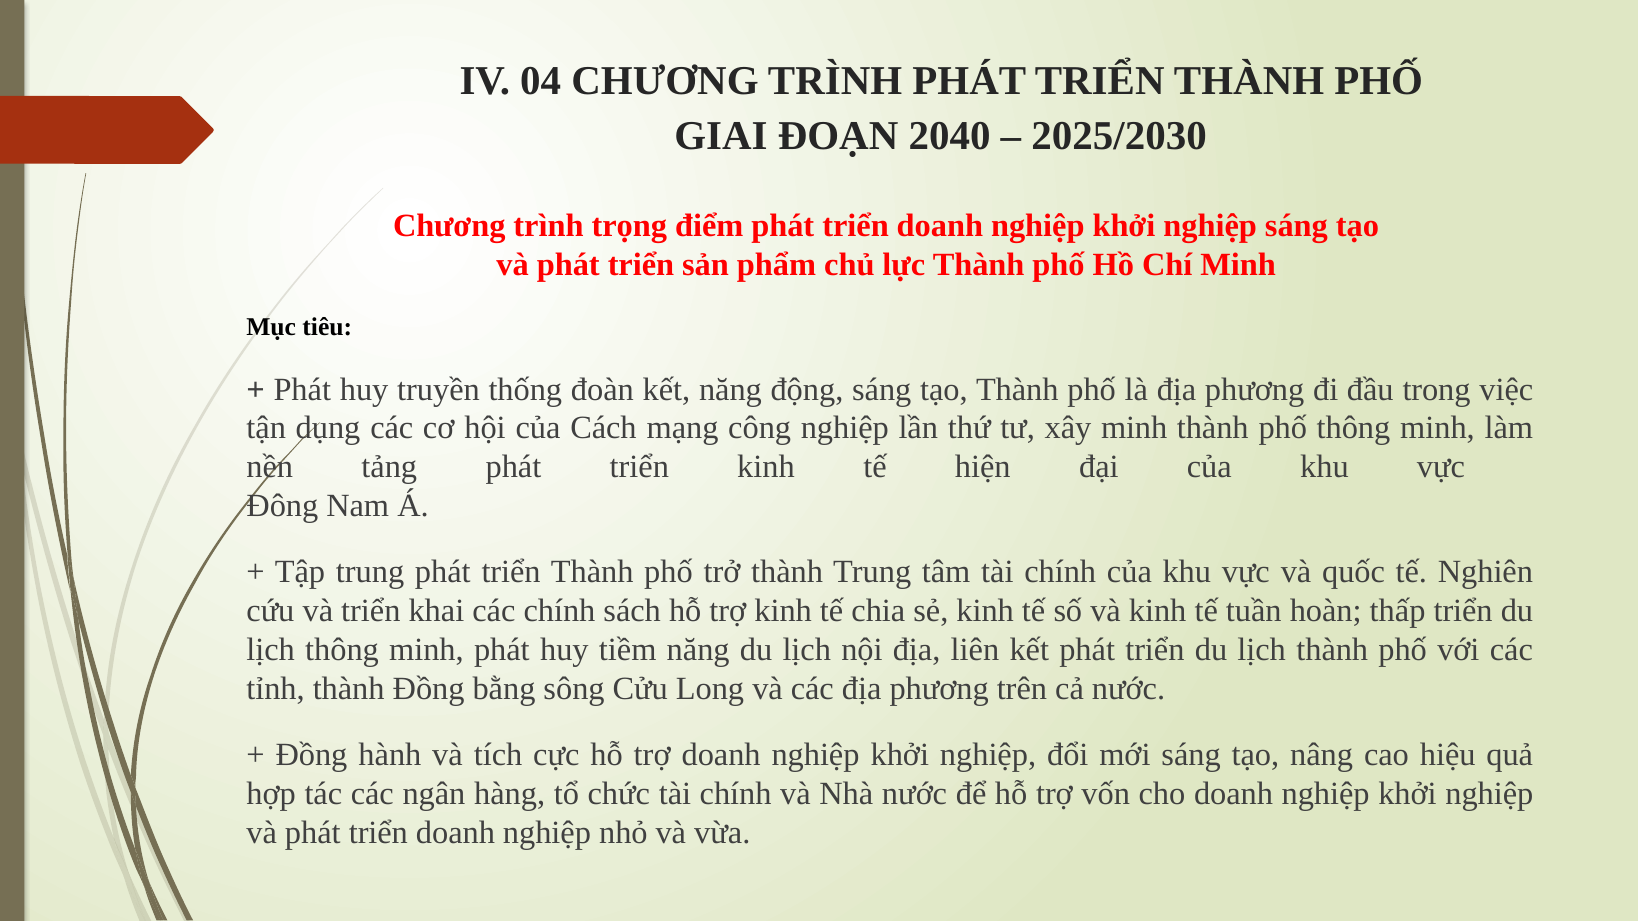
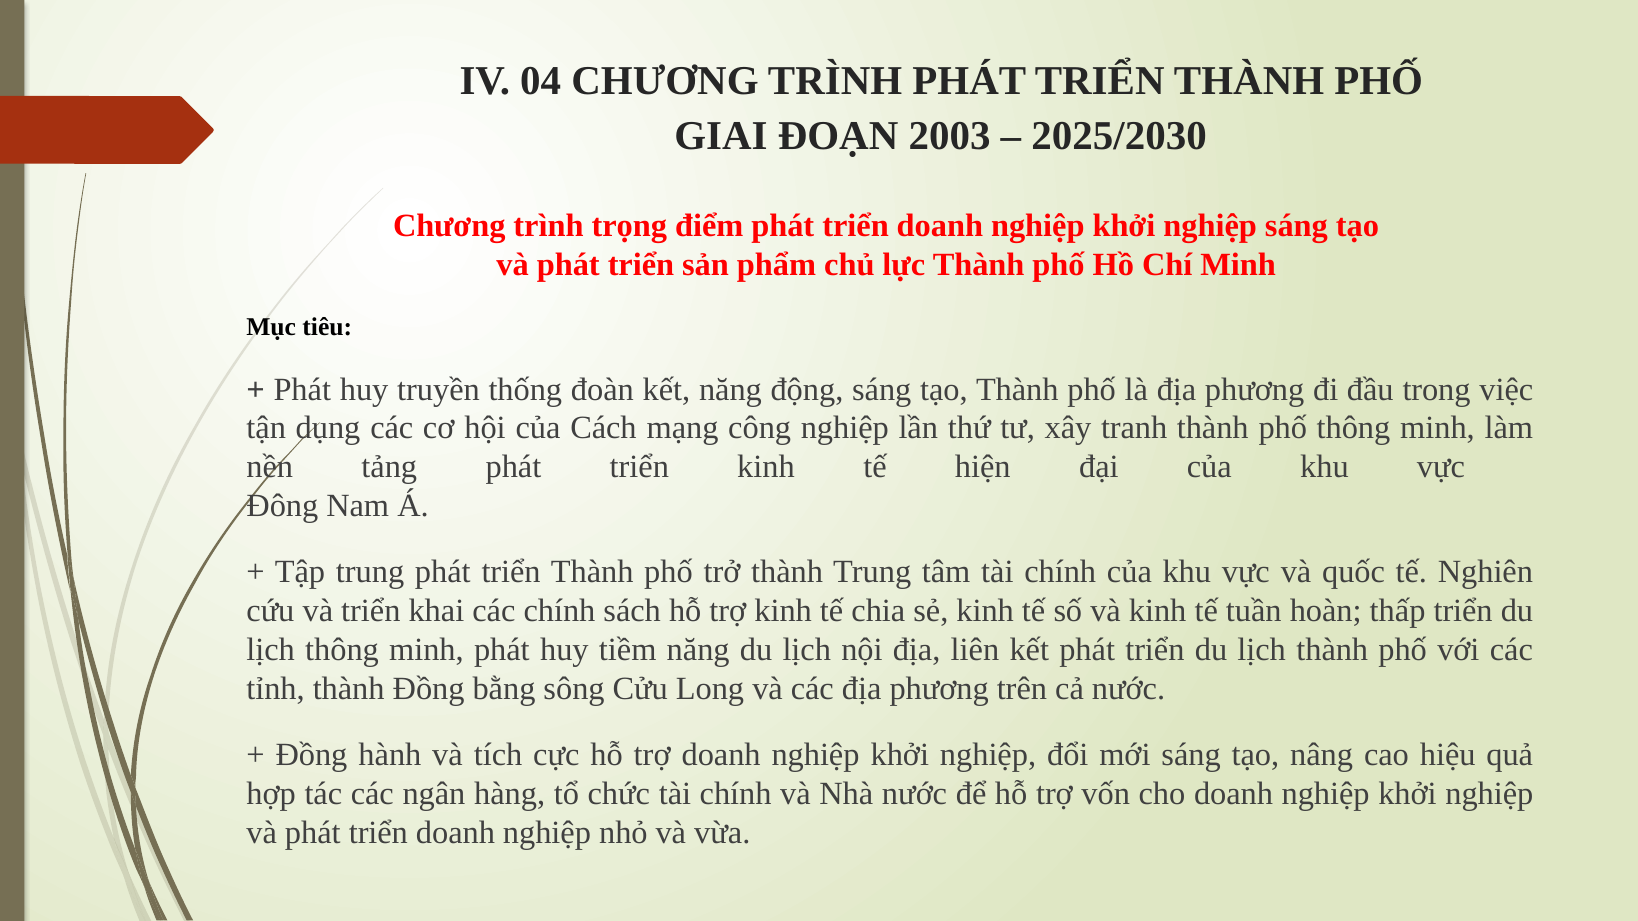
2040: 2040 -> 2003 (950, 137)
xây minh: minh -> tranh (1134, 428)
